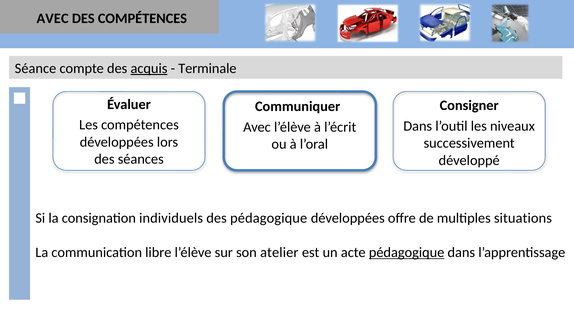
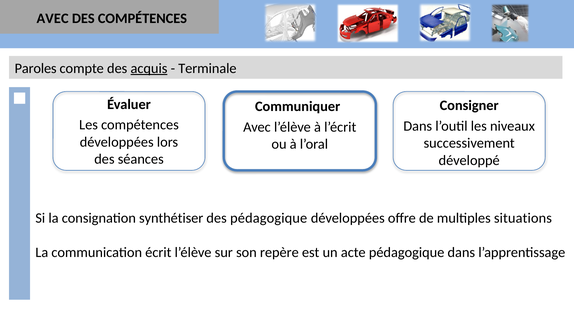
Séance: Séance -> Paroles (36, 68)
individuels: individuels -> synthétiser (171, 218)
libre: libre -> écrit (158, 252)
atelier: atelier -> repère (279, 252)
pédagogique underline: present -> none (407, 252)
